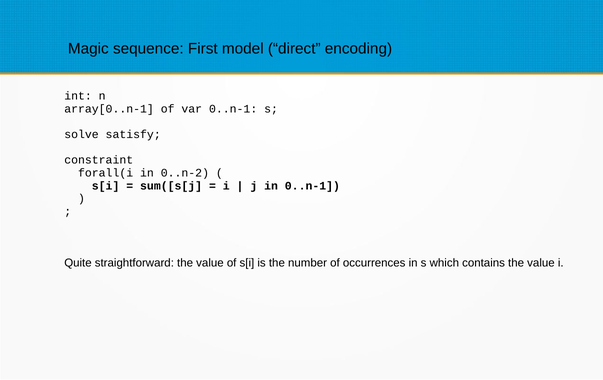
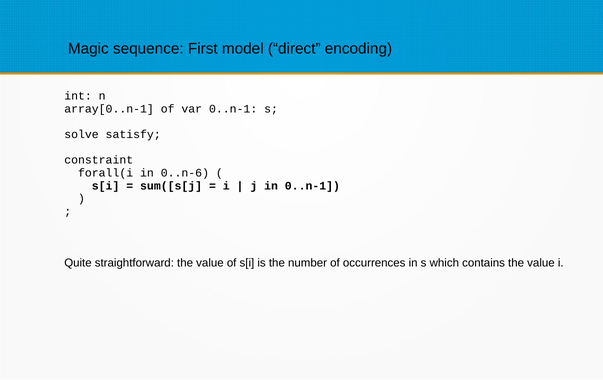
0..n-2: 0..n-2 -> 0..n-6 (185, 173)
